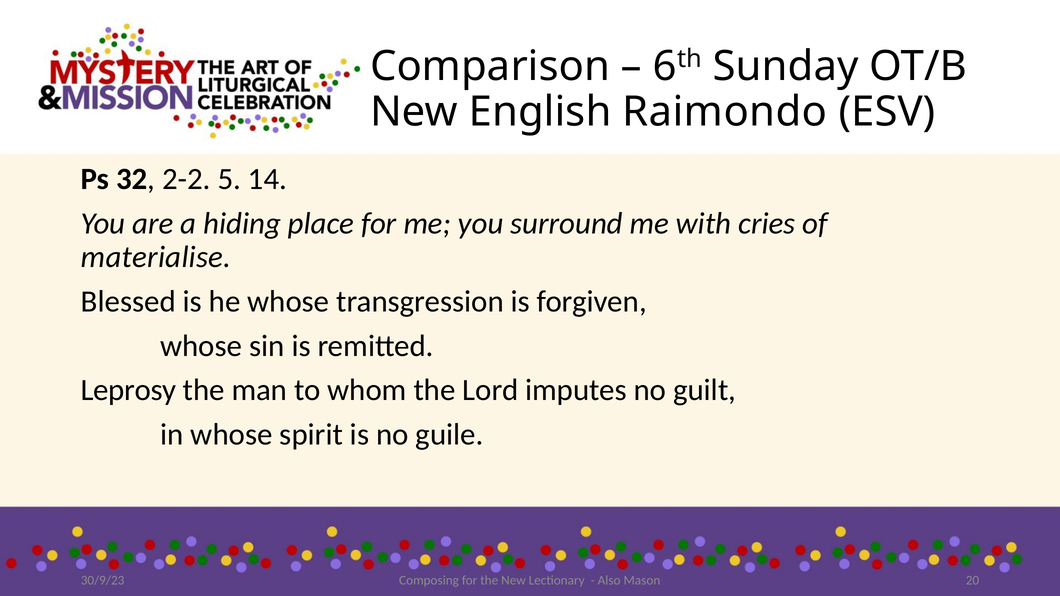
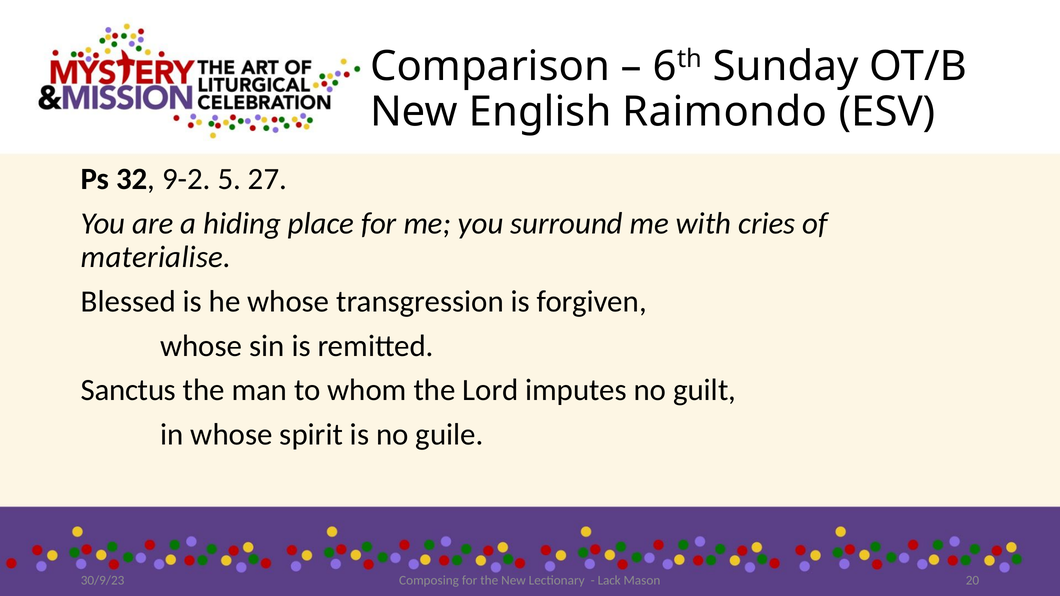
2-2: 2-2 -> 9-2 (186, 179)
14: 14 -> 27 (267, 179)
Leprosy: Leprosy -> Sanctus (128, 390)
Also: Also -> Lack (609, 580)
